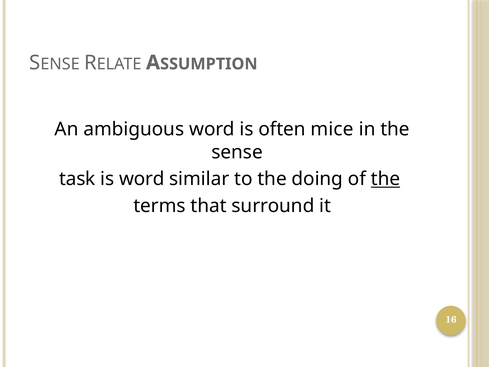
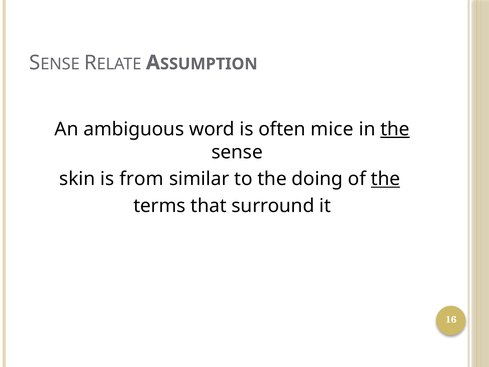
the underline: none -> present (395, 129)
task: task -> skin (77, 179)
is word: word -> from (142, 179)
